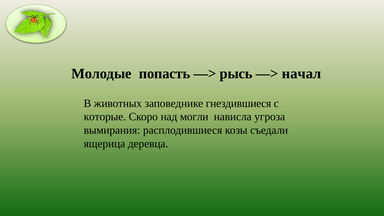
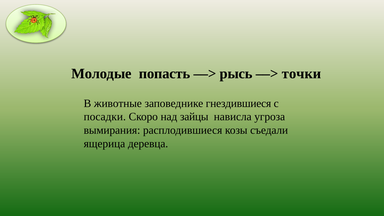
начал: начал -> точки (302, 74)
животных: животных -> животные (118, 103)
которые: которые -> посадки (105, 117)
могли: могли -> зайцы (194, 117)
